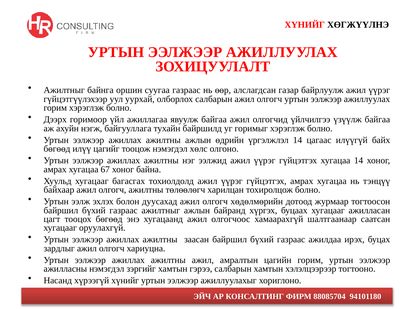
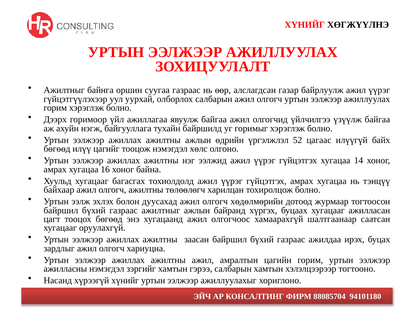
үргэлжлэл 14: 14 -> 52 (298, 140)
67: 67 -> 16 (105, 169)
